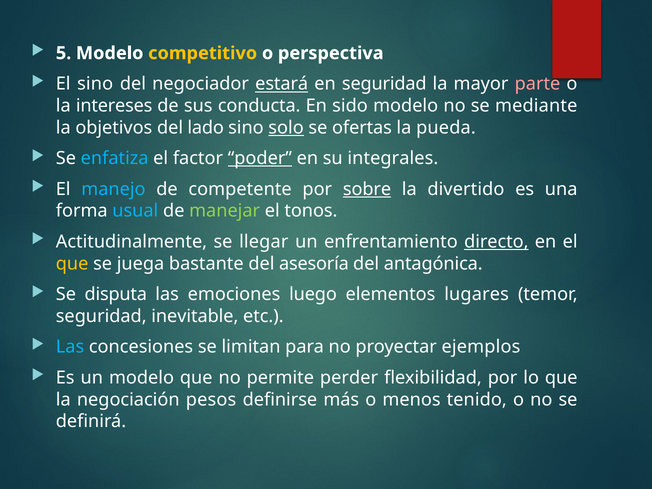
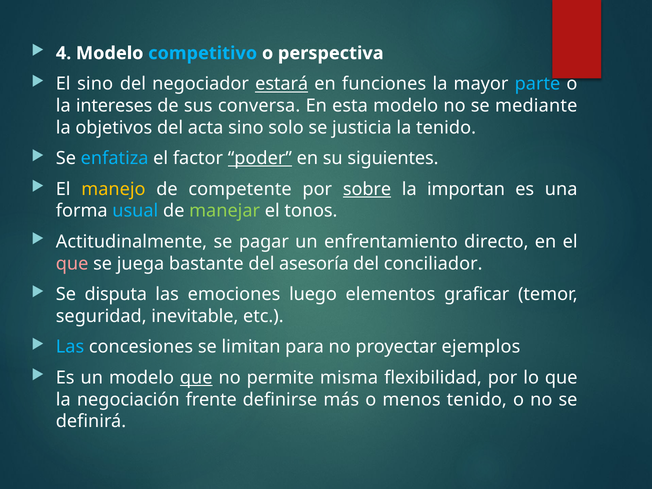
5: 5 -> 4 (64, 53)
competitivo colour: yellow -> light blue (203, 53)
en seguridad: seguridad -> funciones (384, 84)
parte colour: pink -> light blue (538, 84)
conducta: conducta -> conversa (259, 106)
sido: sido -> esta (350, 106)
lado: lado -> acta (206, 128)
solo underline: present -> none (286, 128)
ofertas: ofertas -> justicia (362, 128)
la pueda: pueda -> tenido (446, 128)
integrales: integrales -> siguientes (393, 158)
manejo colour: light blue -> yellow (113, 189)
divertido: divertido -> importan (466, 189)
llegar: llegar -> pagar (264, 242)
directo underline: present -> none (496, 242)
que colour: yellow -> pink (72, 264)
antagónica: antagónica -> conciliador (433, 264)
lugares: lugares -> graficar (477, 294)
que underline: none -> present (196, 378)
perder: perder -> misma (349, 378)
pesos: pesos -> frente (211, 400)
